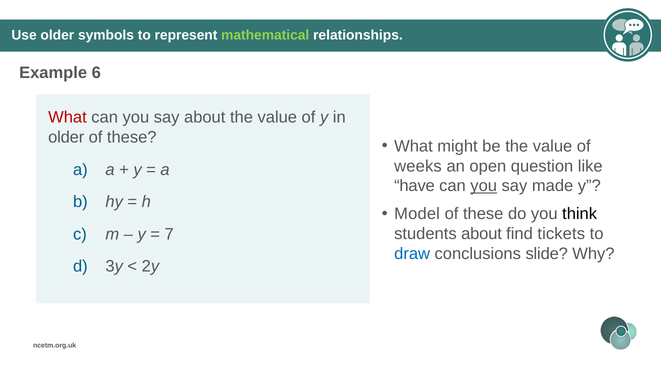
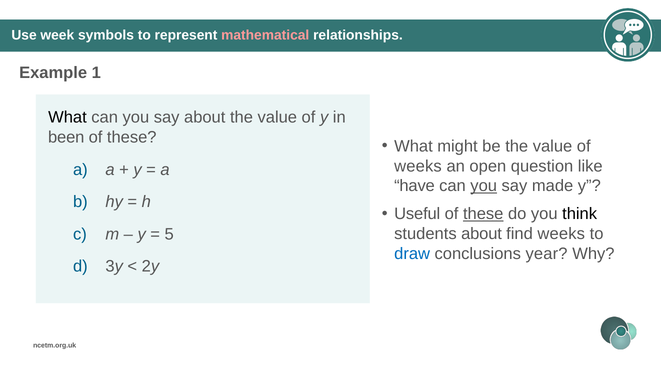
Use older: older -> week (57, 35)
mathematical colour: light green -> pink (265, 35)
6: 6 -> 1 (96, 73)
What colour: red -> black (67, 117)
older: older -> been (66, 137)
Model: Model -> Useful (417, 214)
these underline: none -> present (483, 214)
find tickets: tickets -> weeks (561, 234)
7: 7 -> 5 (169, 234)
slide: slide -> year (547, 254)
